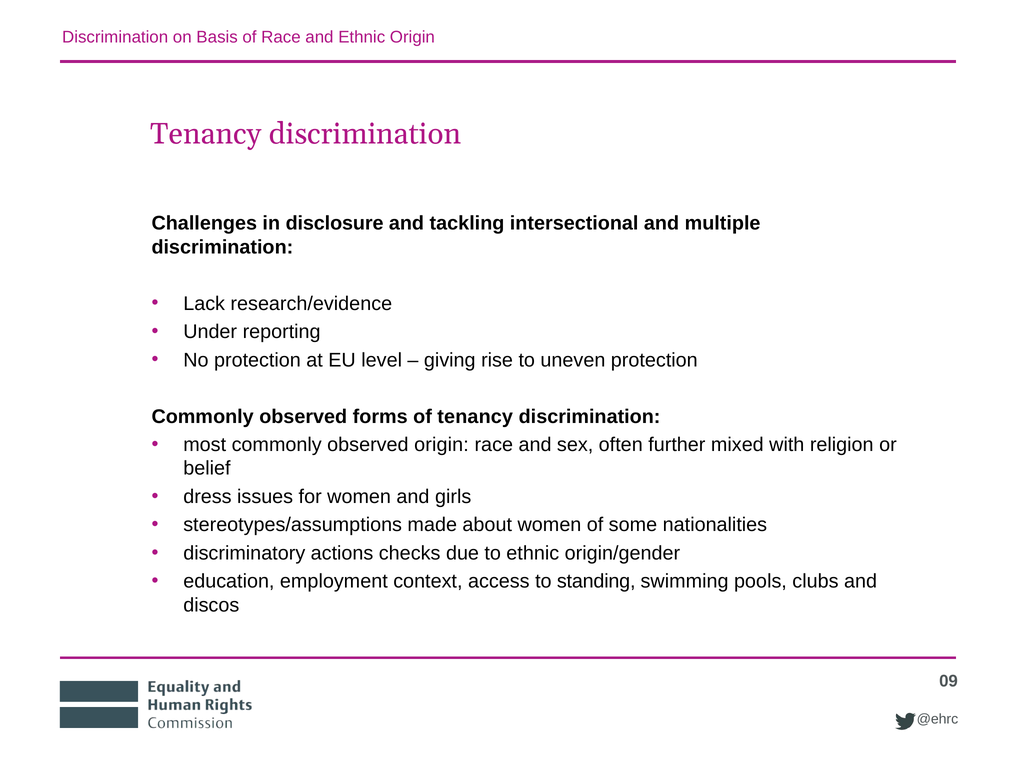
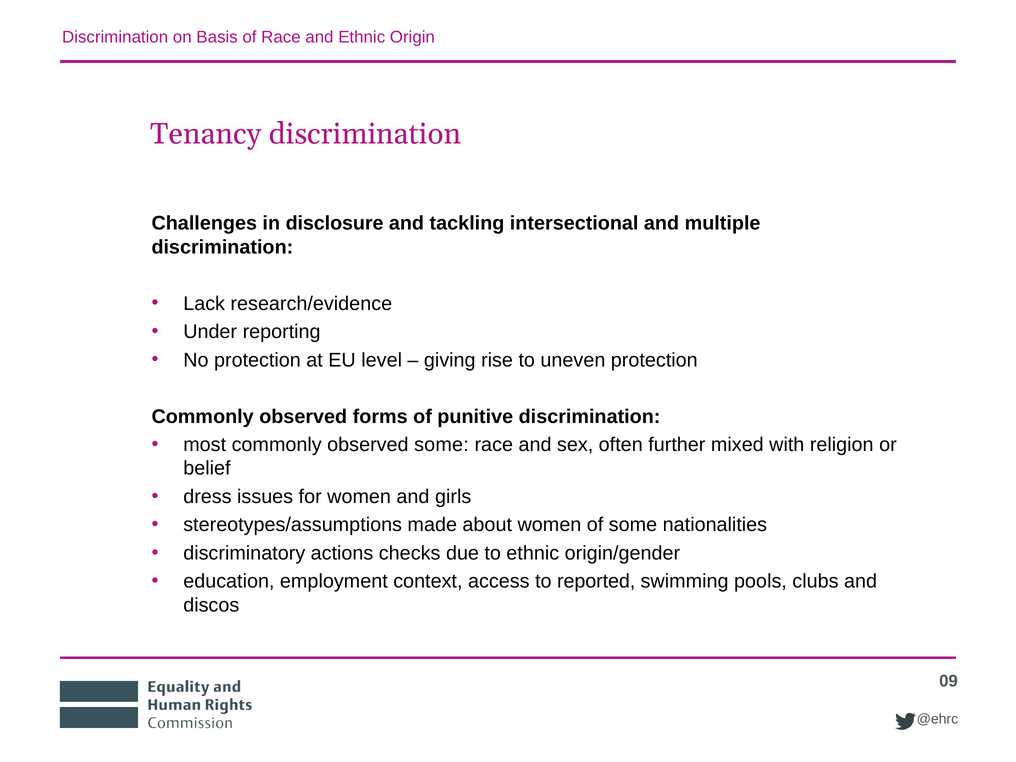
of tenancy: tenancy -> punitive (475, 416)
observed origin: origin -> some (441, 445)
standing: standing -> reported (596, 581)
